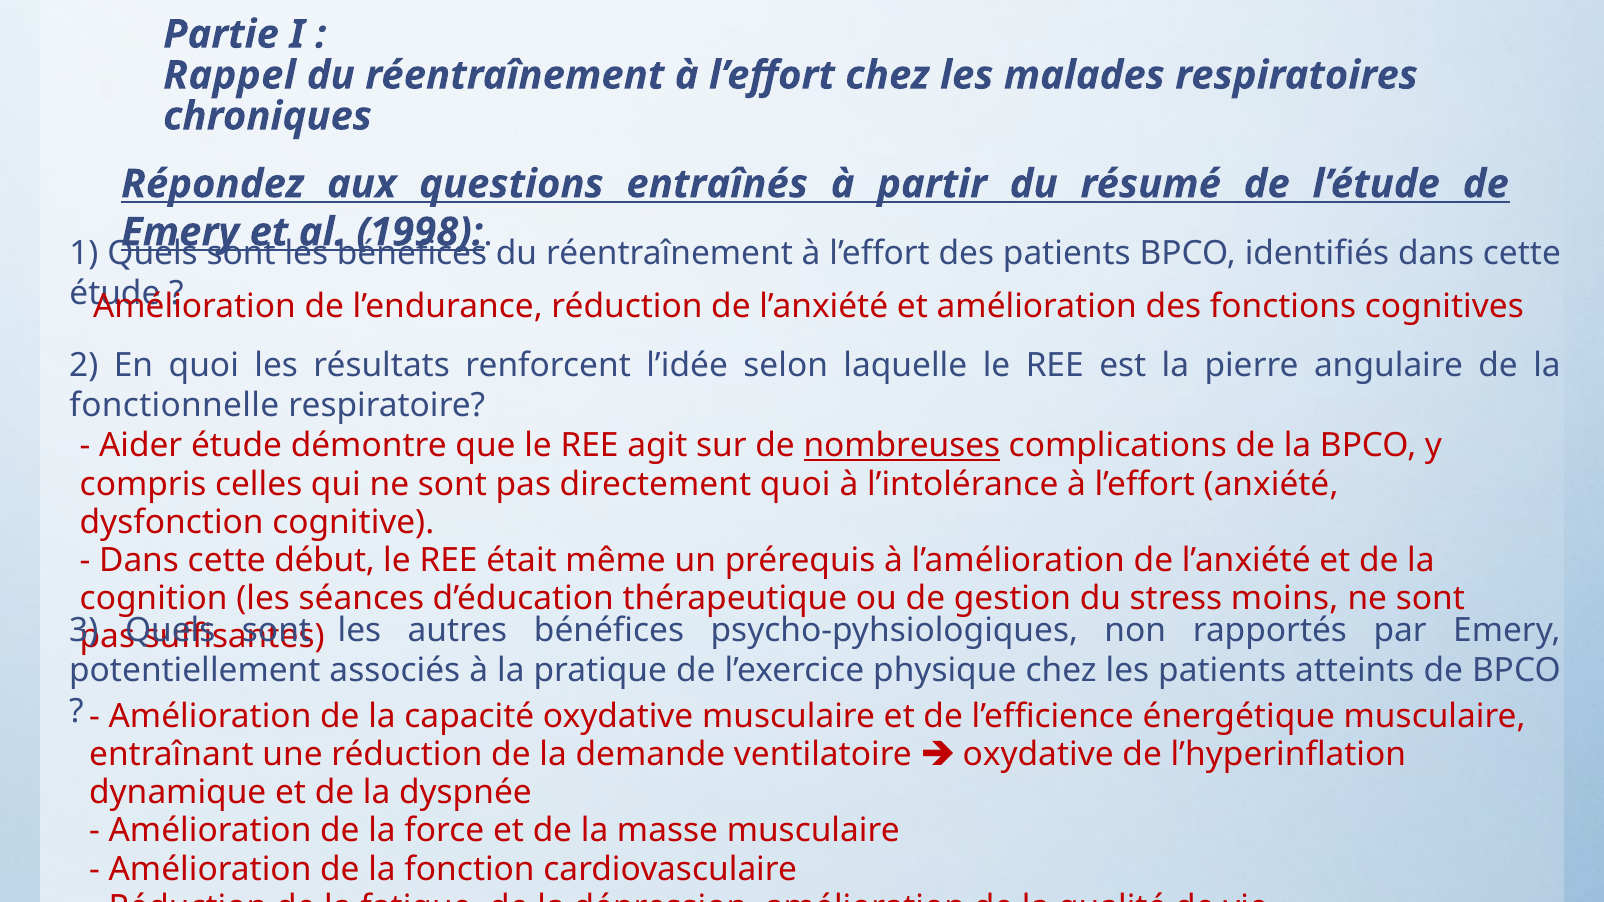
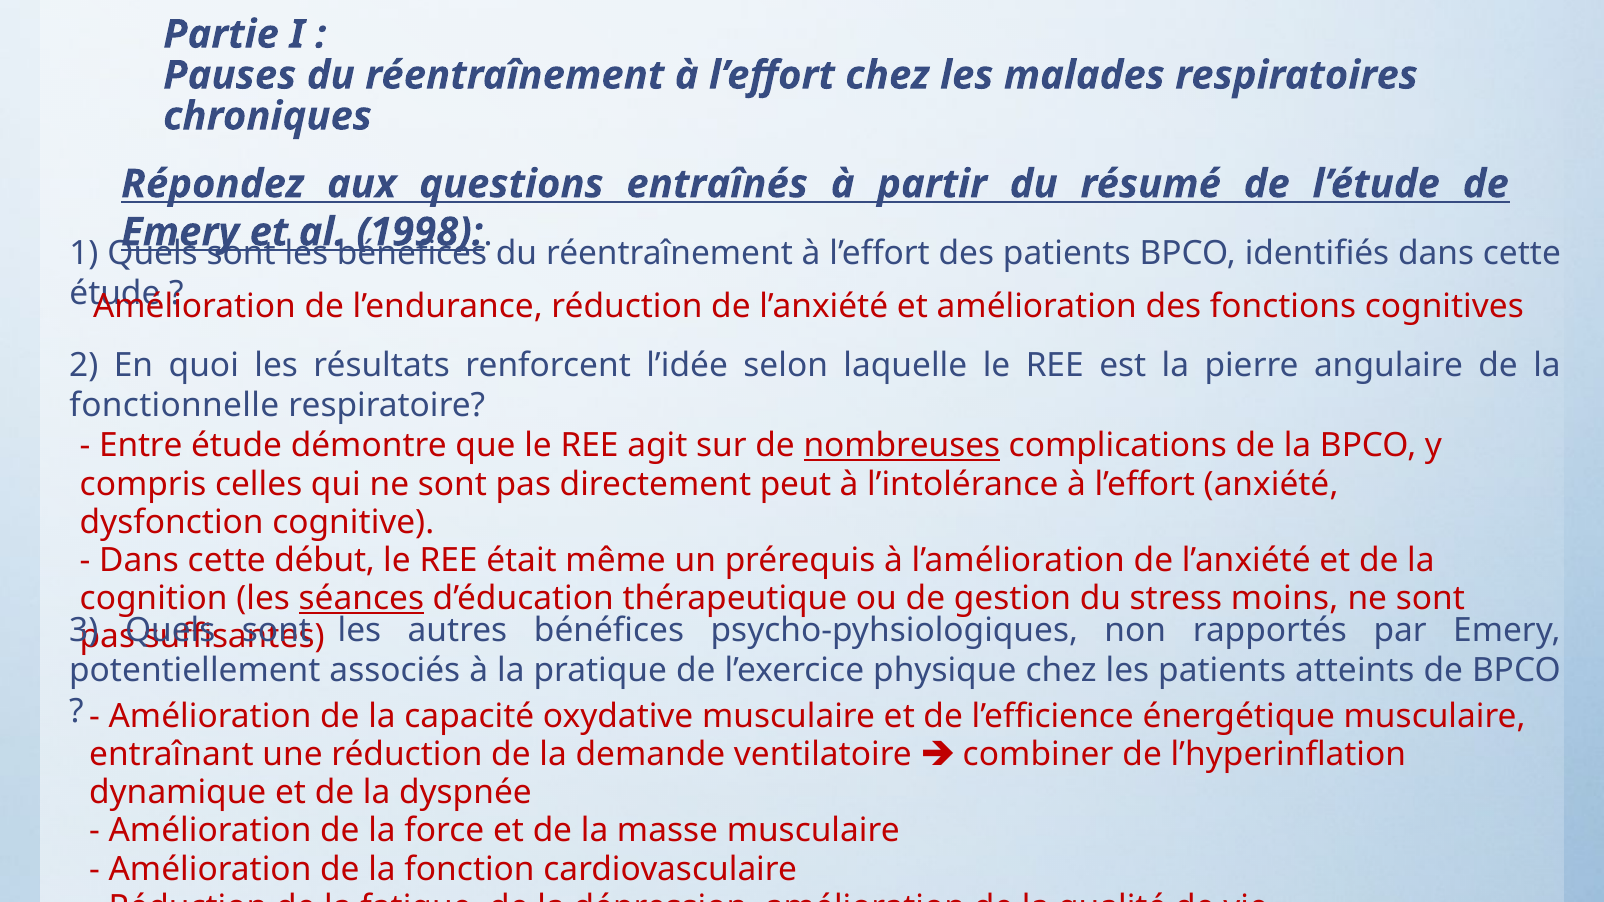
Rappel: Rappel -> Pauses (230, 75)
Aider: Aider -> Entre (141, 446)
directement quoi: quoi -> peut (795, 484)
séances underline: none -> present (361, 599)
oxydative: oxydative -> combiner (1038, 755)
